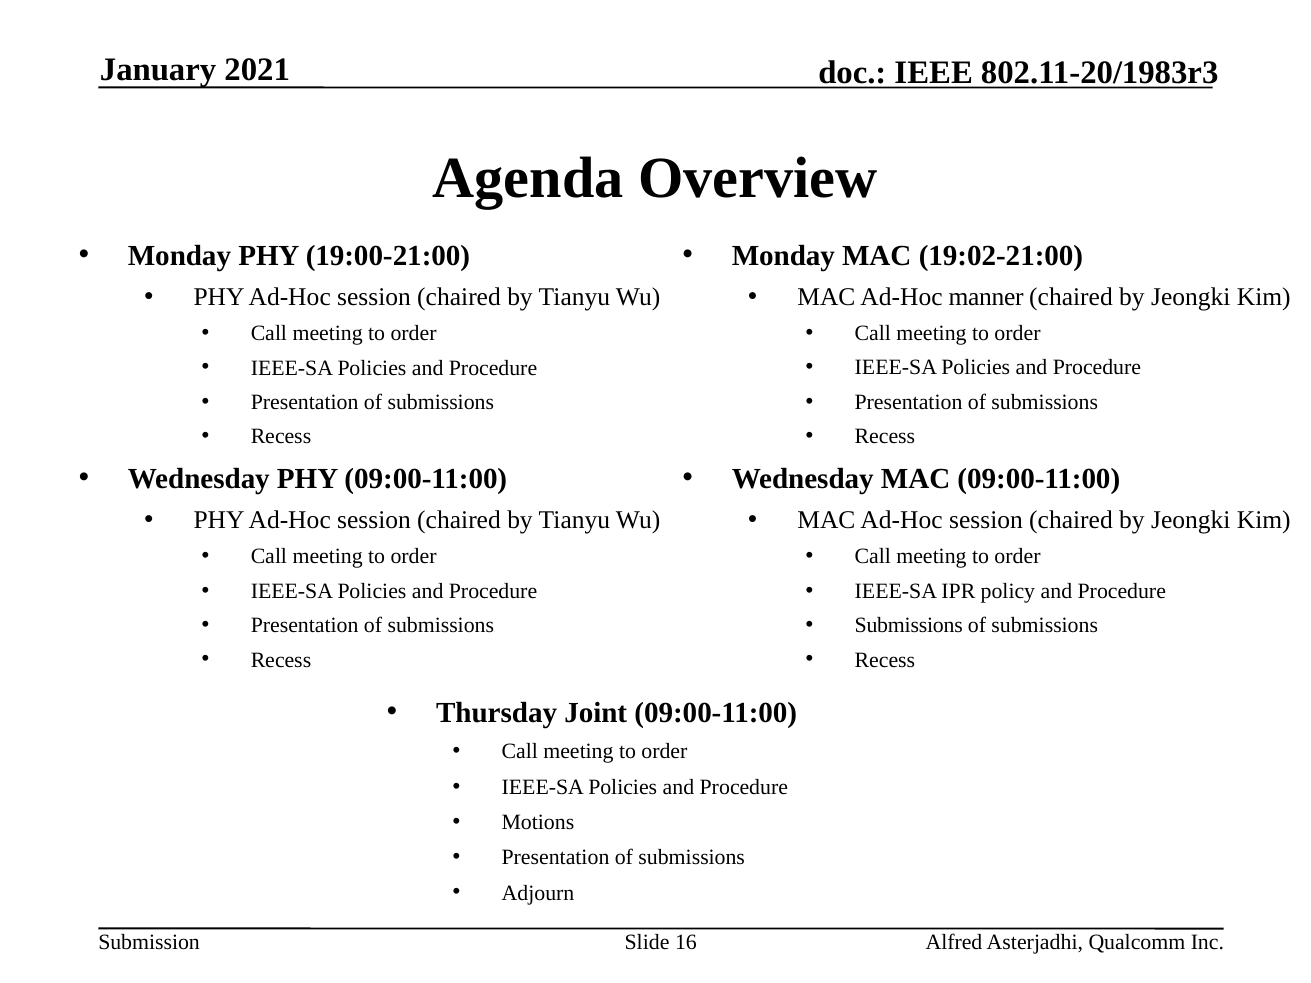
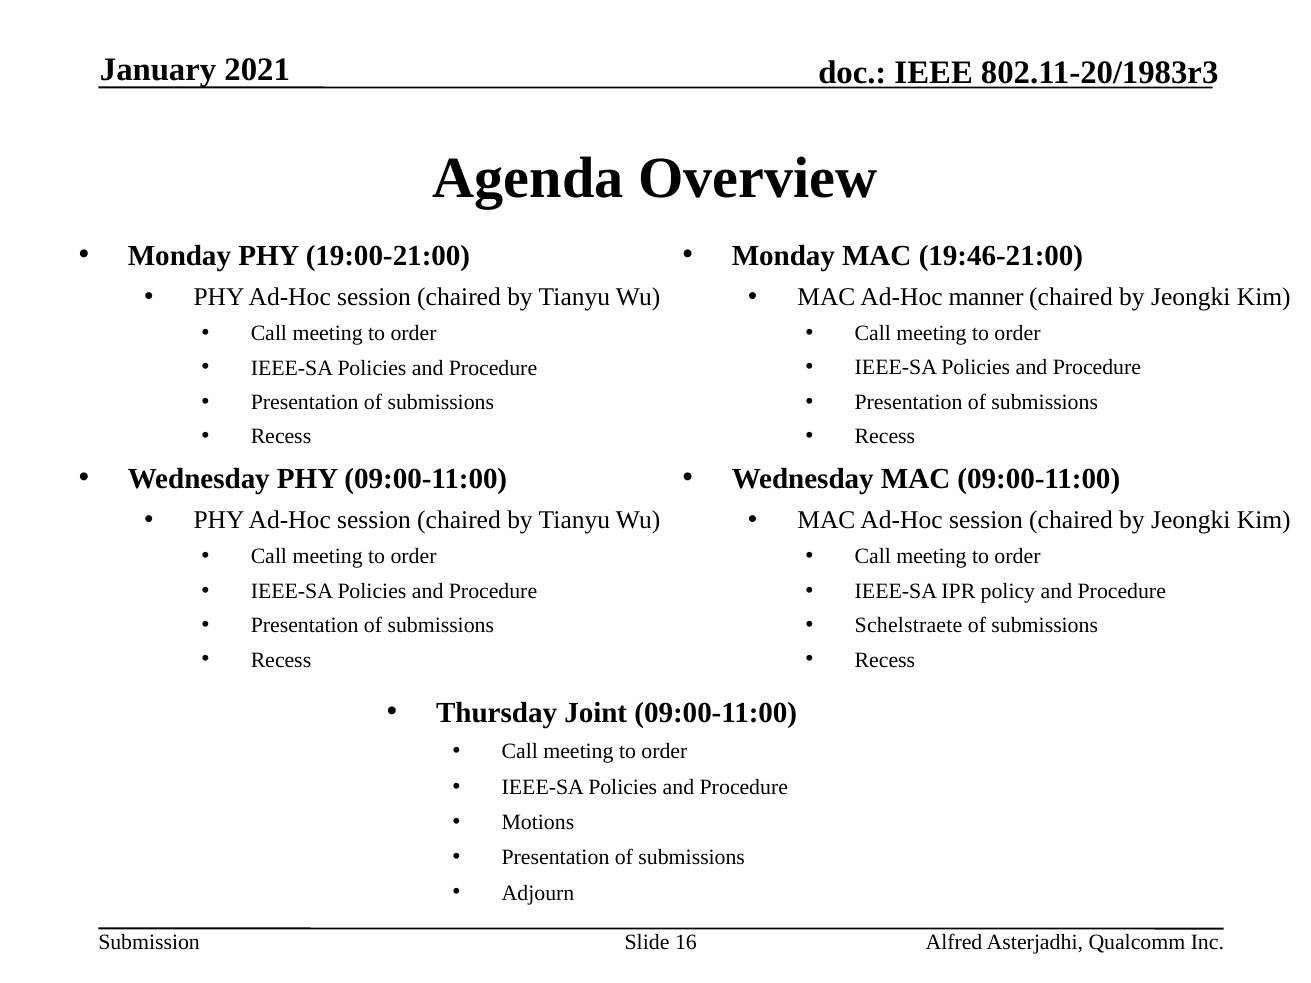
19:02-21:00: 19:02-21:00 -> 19:46-21:00 (1001, 255)
Submissions: Submissions -> Schelstraete (908, 626)
